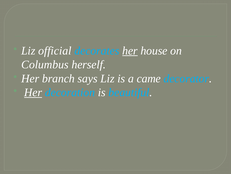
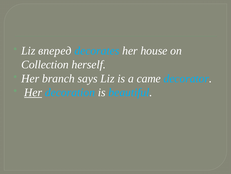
official: official -> вперед (55, 50)
her underline: present -> none (130, 50)
Columbus: Columbus -> Collection (45, 64)
